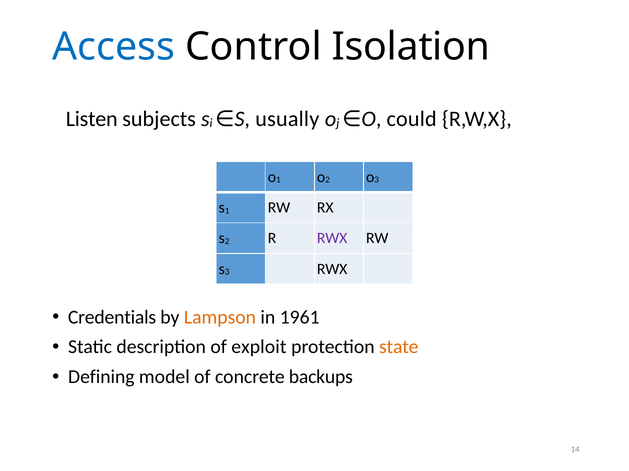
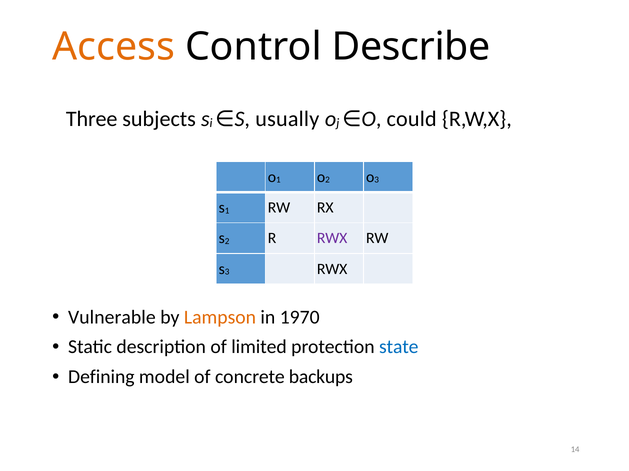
Access colour: blue -> orange (114, 47)
Isolation: Isolation -> Describe (411, 47)
Listen: Listen -> Three (92, 119)
Credentials: Credentials -> Vulnerable (112, 318)
1961: 1961 -> 1970 (300, 318)
exploit: exploit -> limited (259, 348)
state colour: orange -> blue (399, 348)
